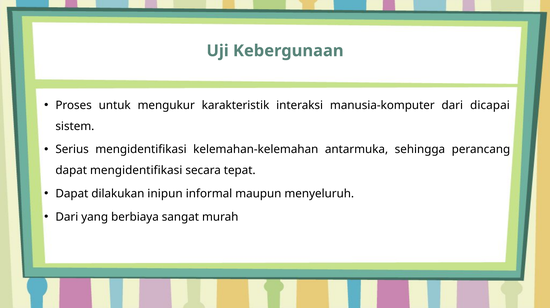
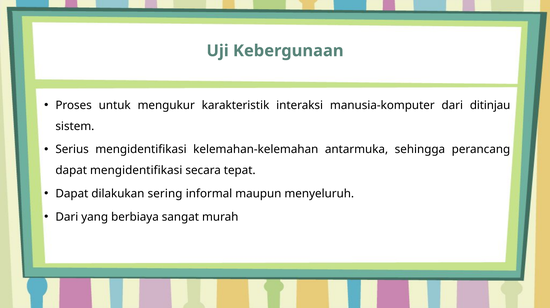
dicapai: dicapai -> ditinjau (490, 105)
inipun: inipun -> sering (165, 194)
